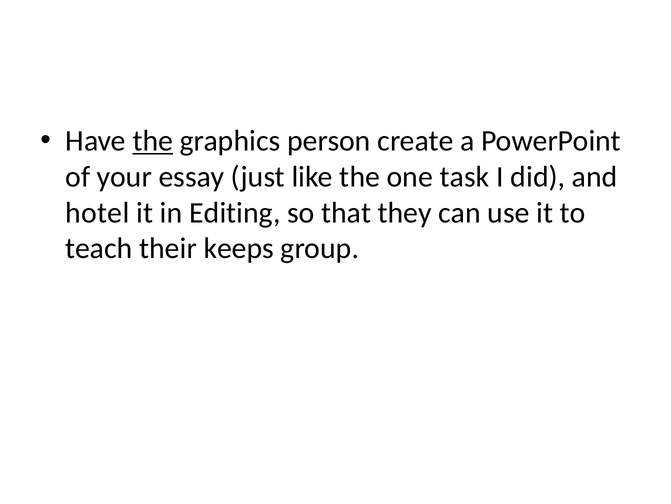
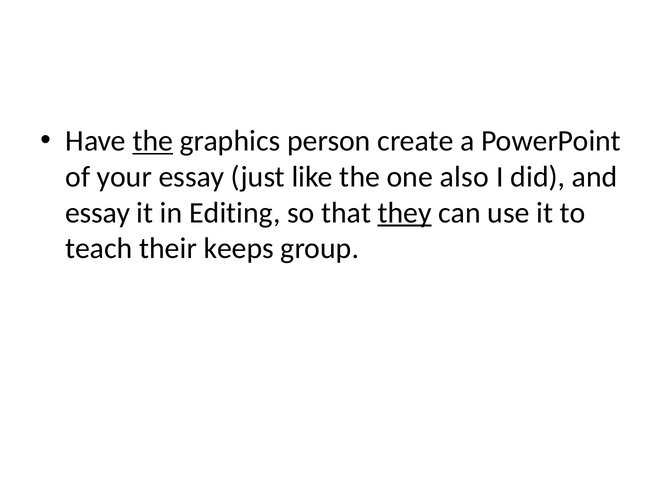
task: task -> also (464, 177)
hotel: hotel -> essay (98, 212)
they underline: none -> present (405, 212)
